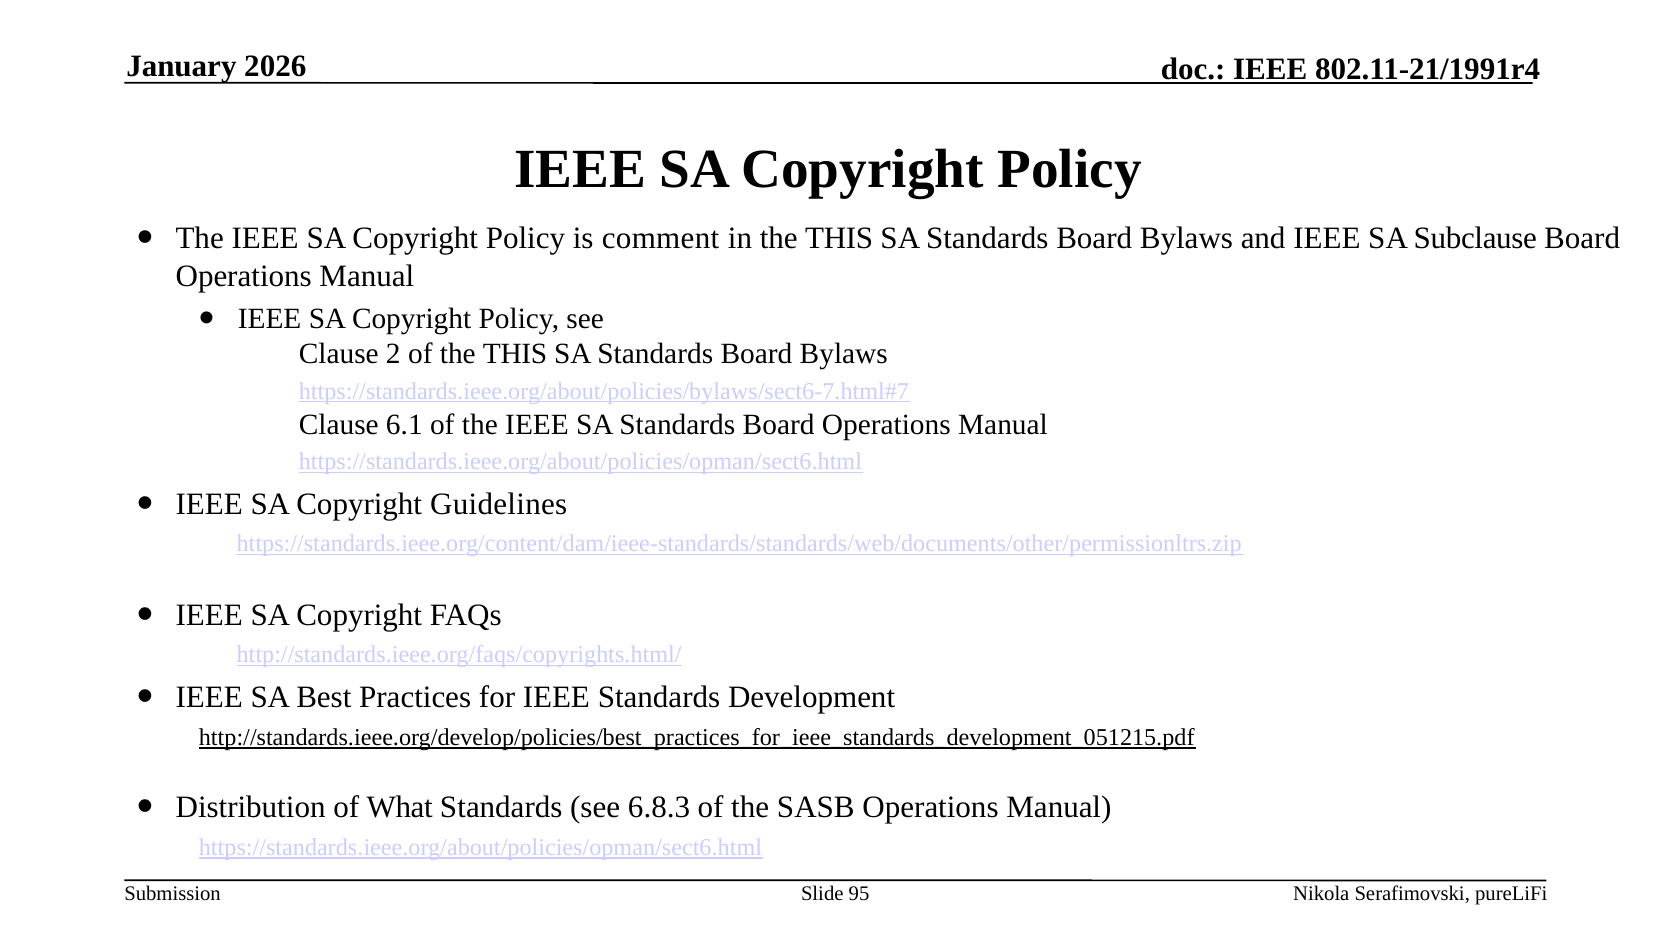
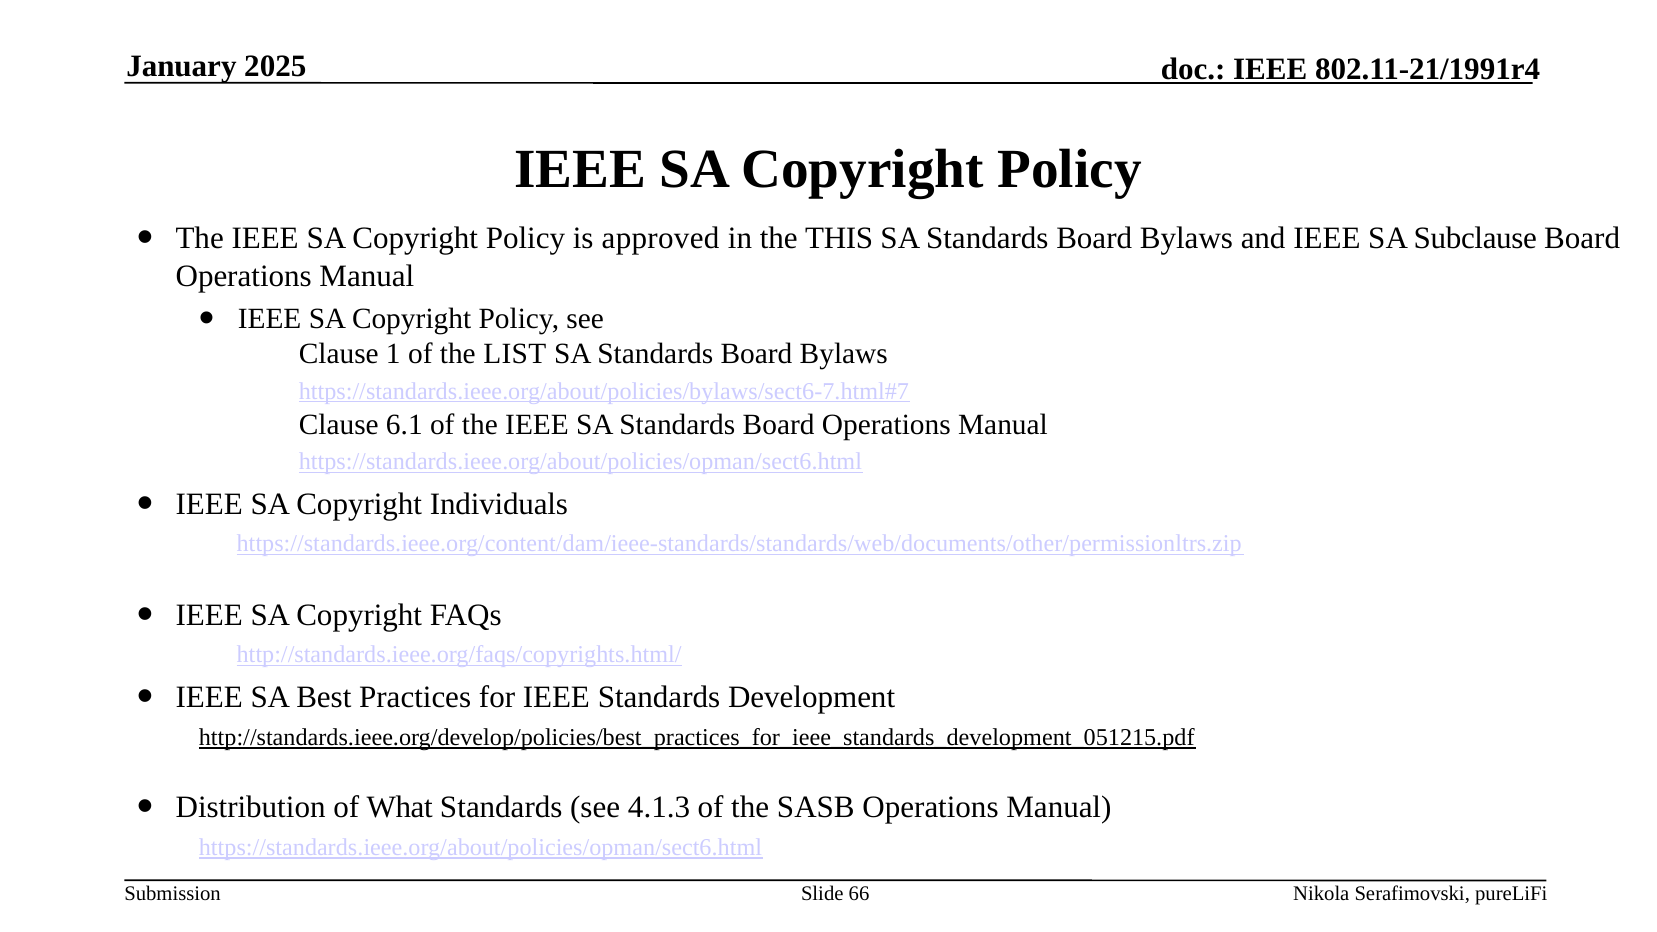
2026: 2026 -> 2025 (275, 66)
comment: comment -> approved (661, 239)
2: 2 -> 1 (393, 354)
of the THIS: THIS -> LIST (515, 354)
Guidelines: Guidelines -> Individuals (499, 504)
6.8.3: 6.8.3 -> 4.1.3 (659, 808)
95: 95 -> 66 (859, 894)
